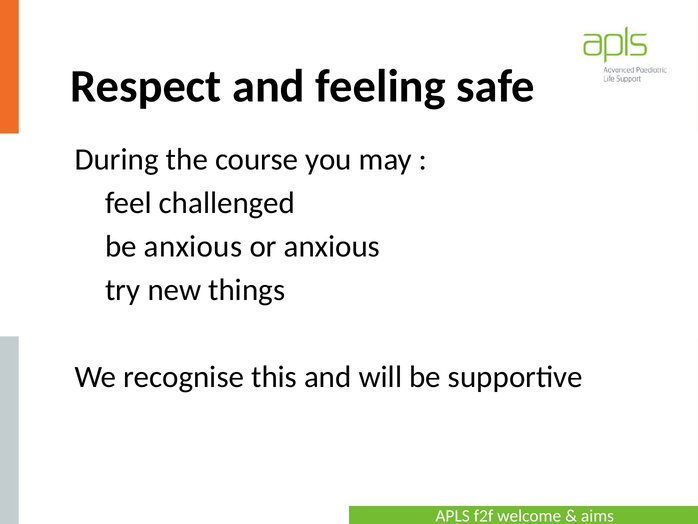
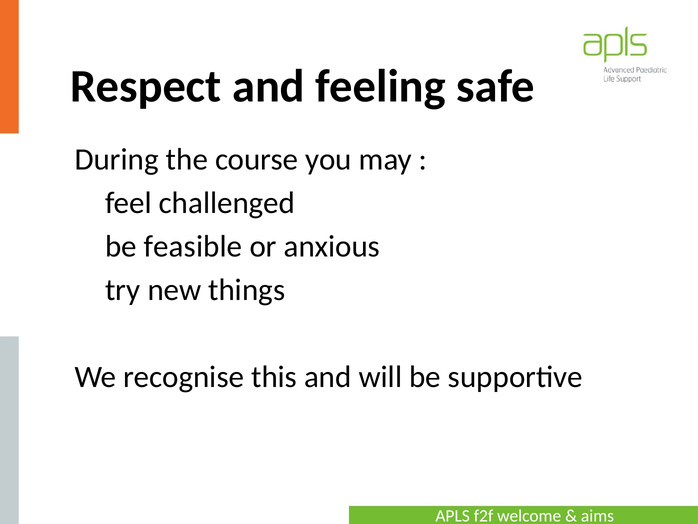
be anxious: anxious -> feasible (193, 246)
